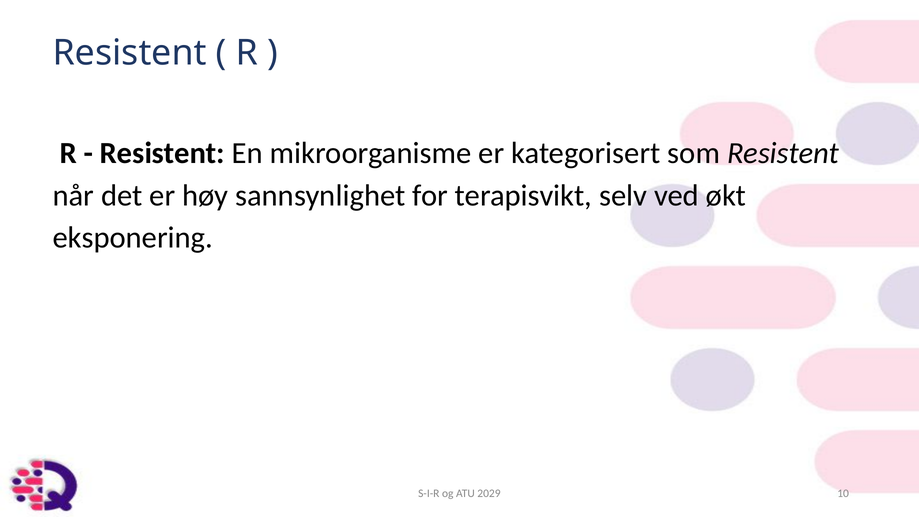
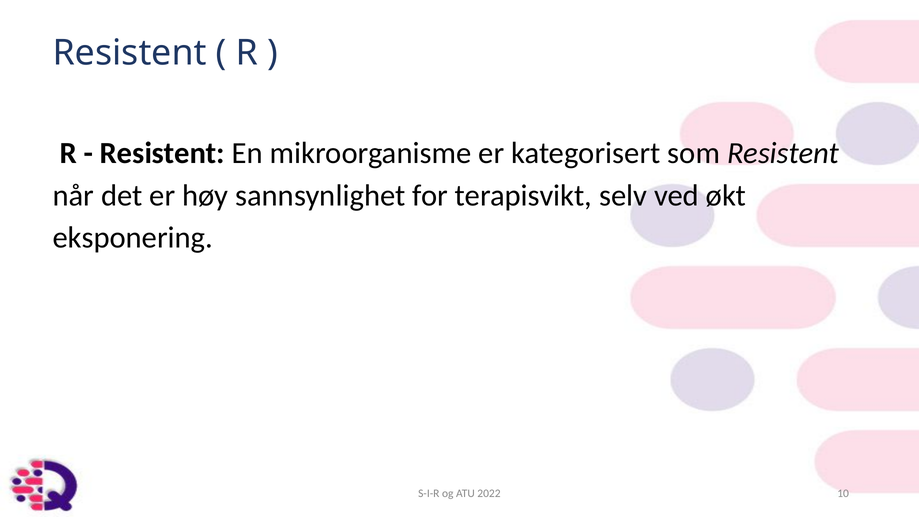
2029: 2029 -> 2022 (489, 494)
